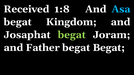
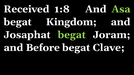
Asa colour: light blue -> light green (121, 9)
Father: Father -> Before (43, 48)
begat Begat: Begat -> Clave (109, 48)
